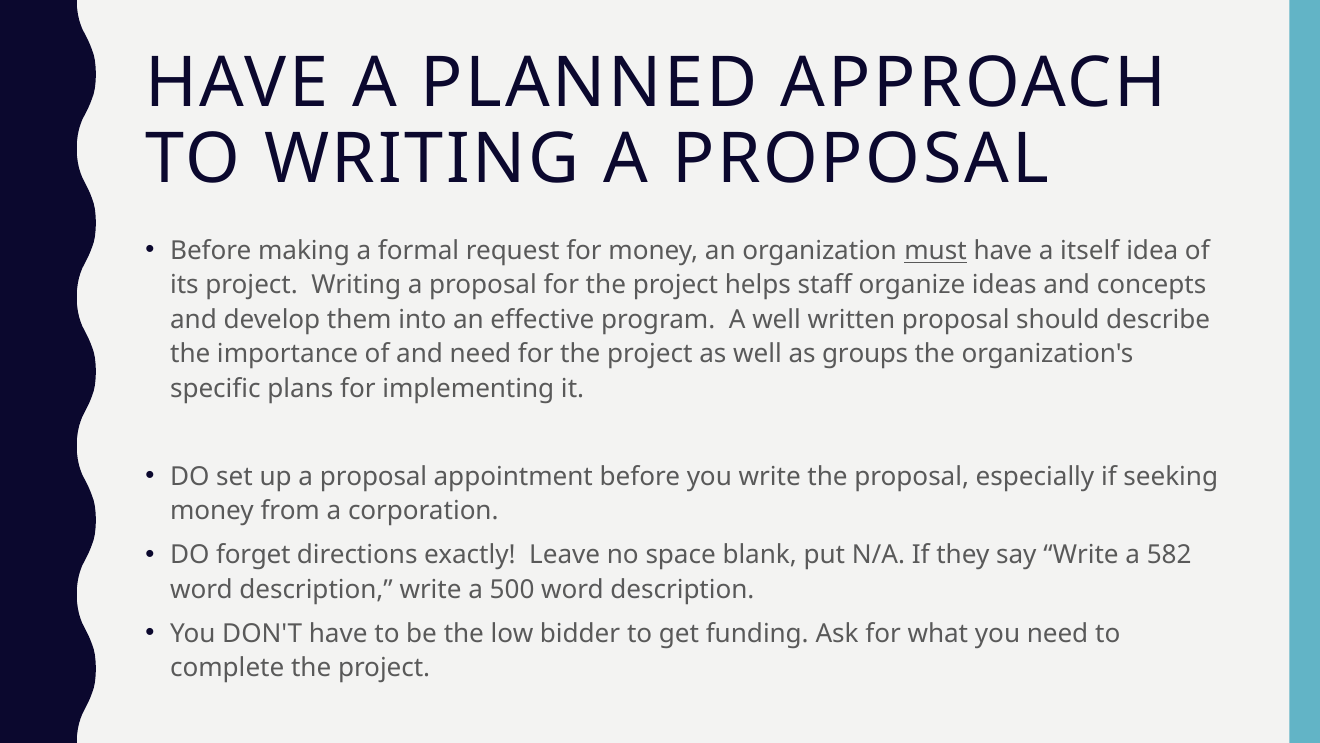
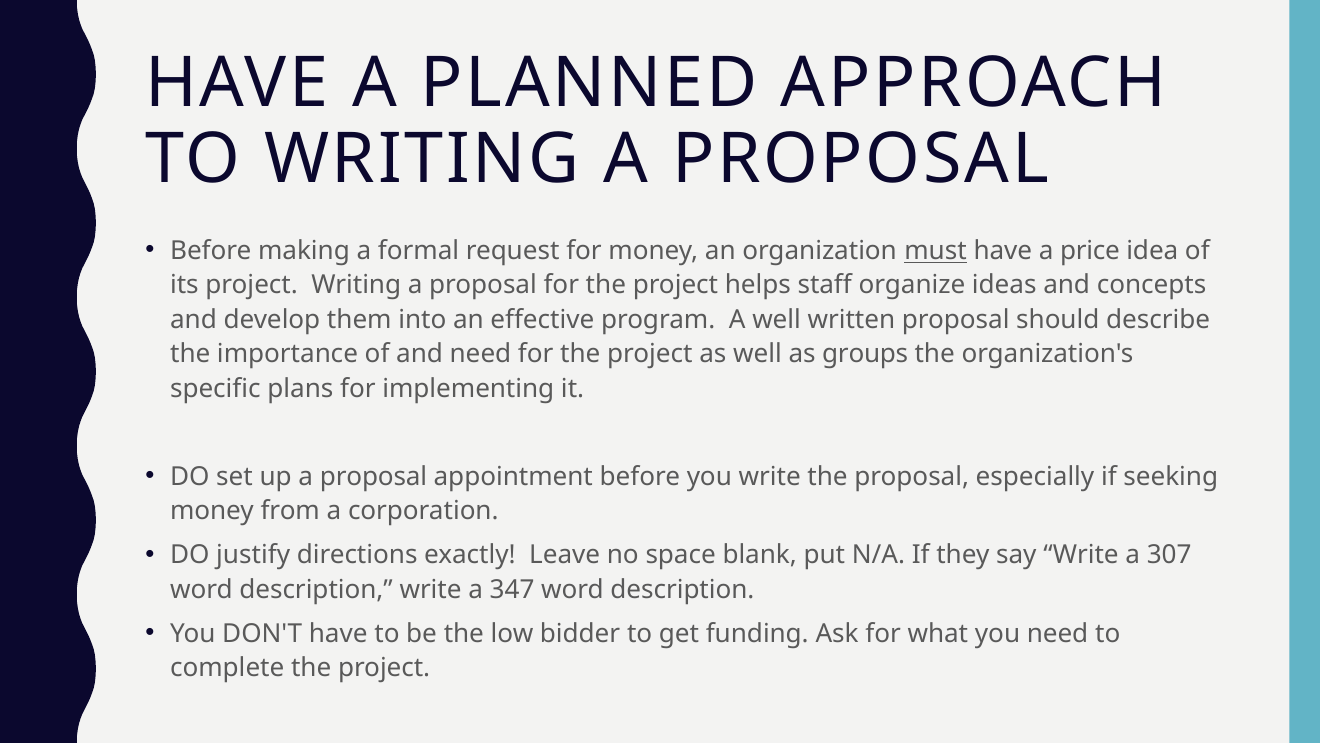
itself: itself -> price (1090, 250)
forget: forget -> justify (253, 555)
582: 582 -> 307 (1169, 555)
500: 500 -> 347 (512, 589)
